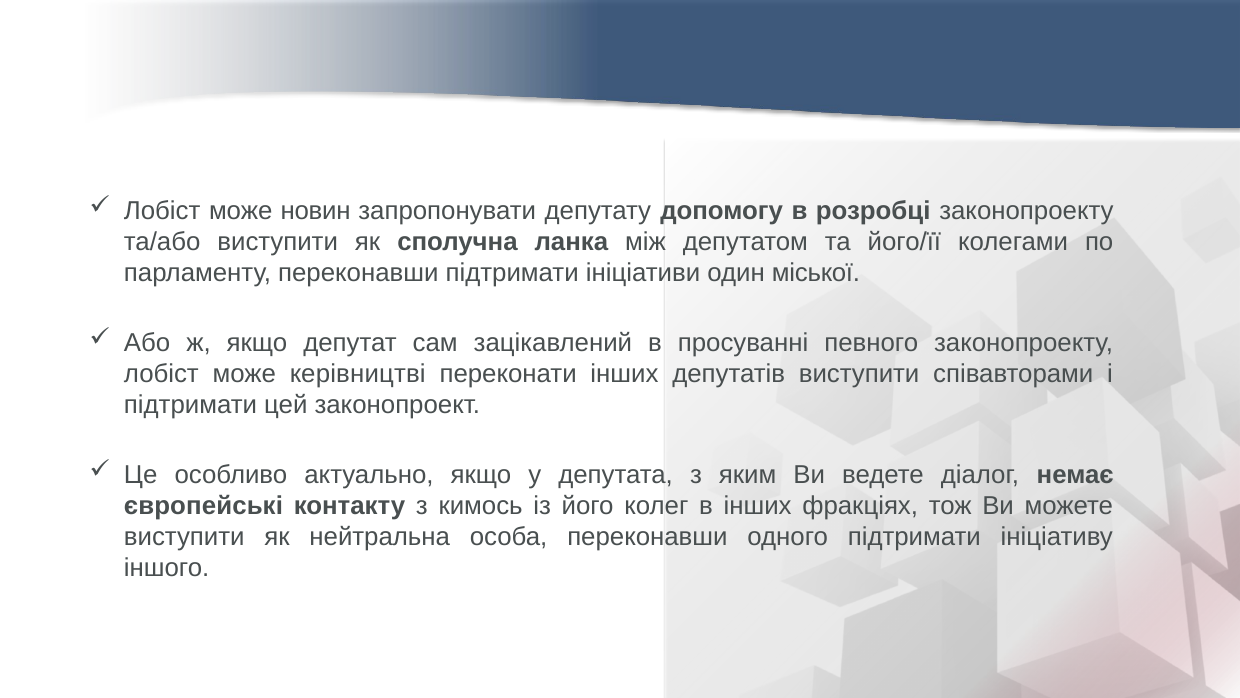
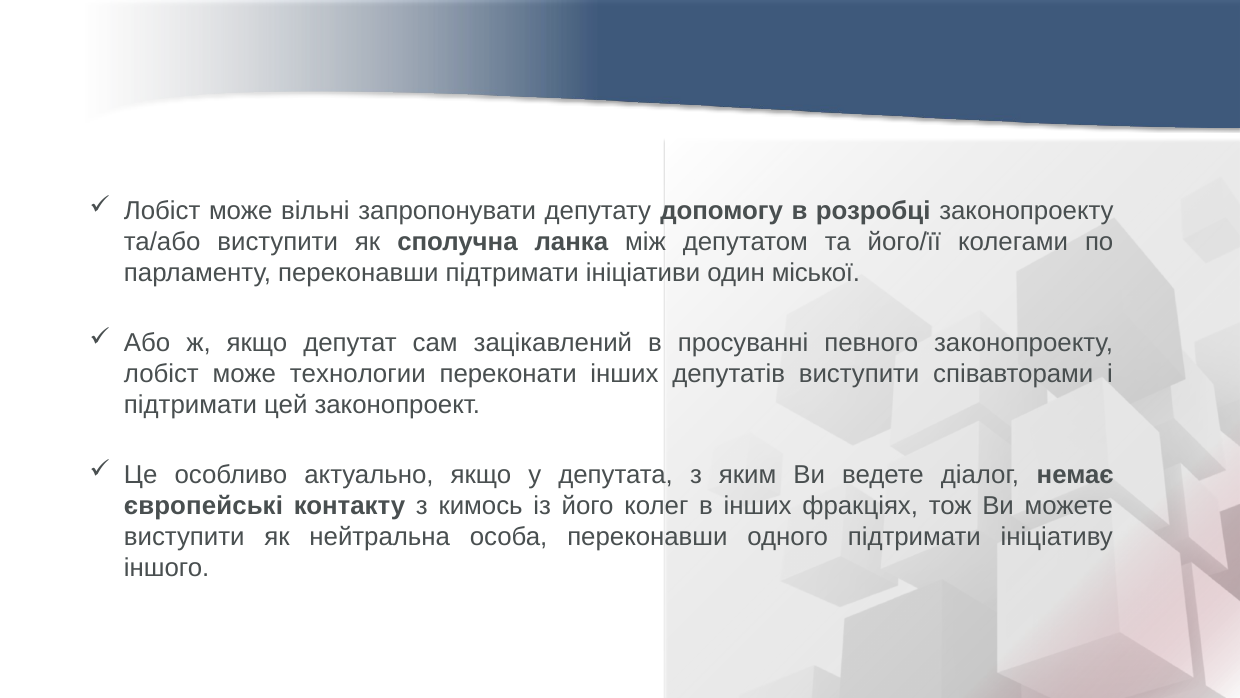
новин: новин -> вільні (315, 211)
керівництві: керівництві -> технологии (358, 374)
